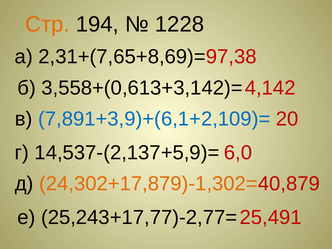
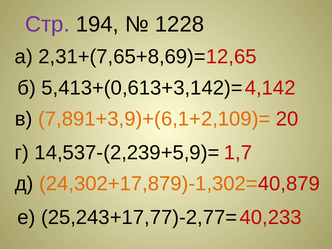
Стр colour: orange -> purple (47, 24)
97,38: 97,38 -> 12,65 (231, 57)
3,558+(0,613+3,142)=: 3,558+(0,613+3,142)= -> 5,413+(0,613+3,142)= (142, 88)
7,891+3,9)+(6,1+2,109)= colour: blue -> orange (154, 119)
14,537-(2,137+5,9)=: 14,537-(2,137+5,9)= -> 14,537-(2,239+5,9)= (127, 153)
6,0: 6,0 -> 1,7 (238, 153)
25,491: 25,491 -> 40,233 (271, 218)
